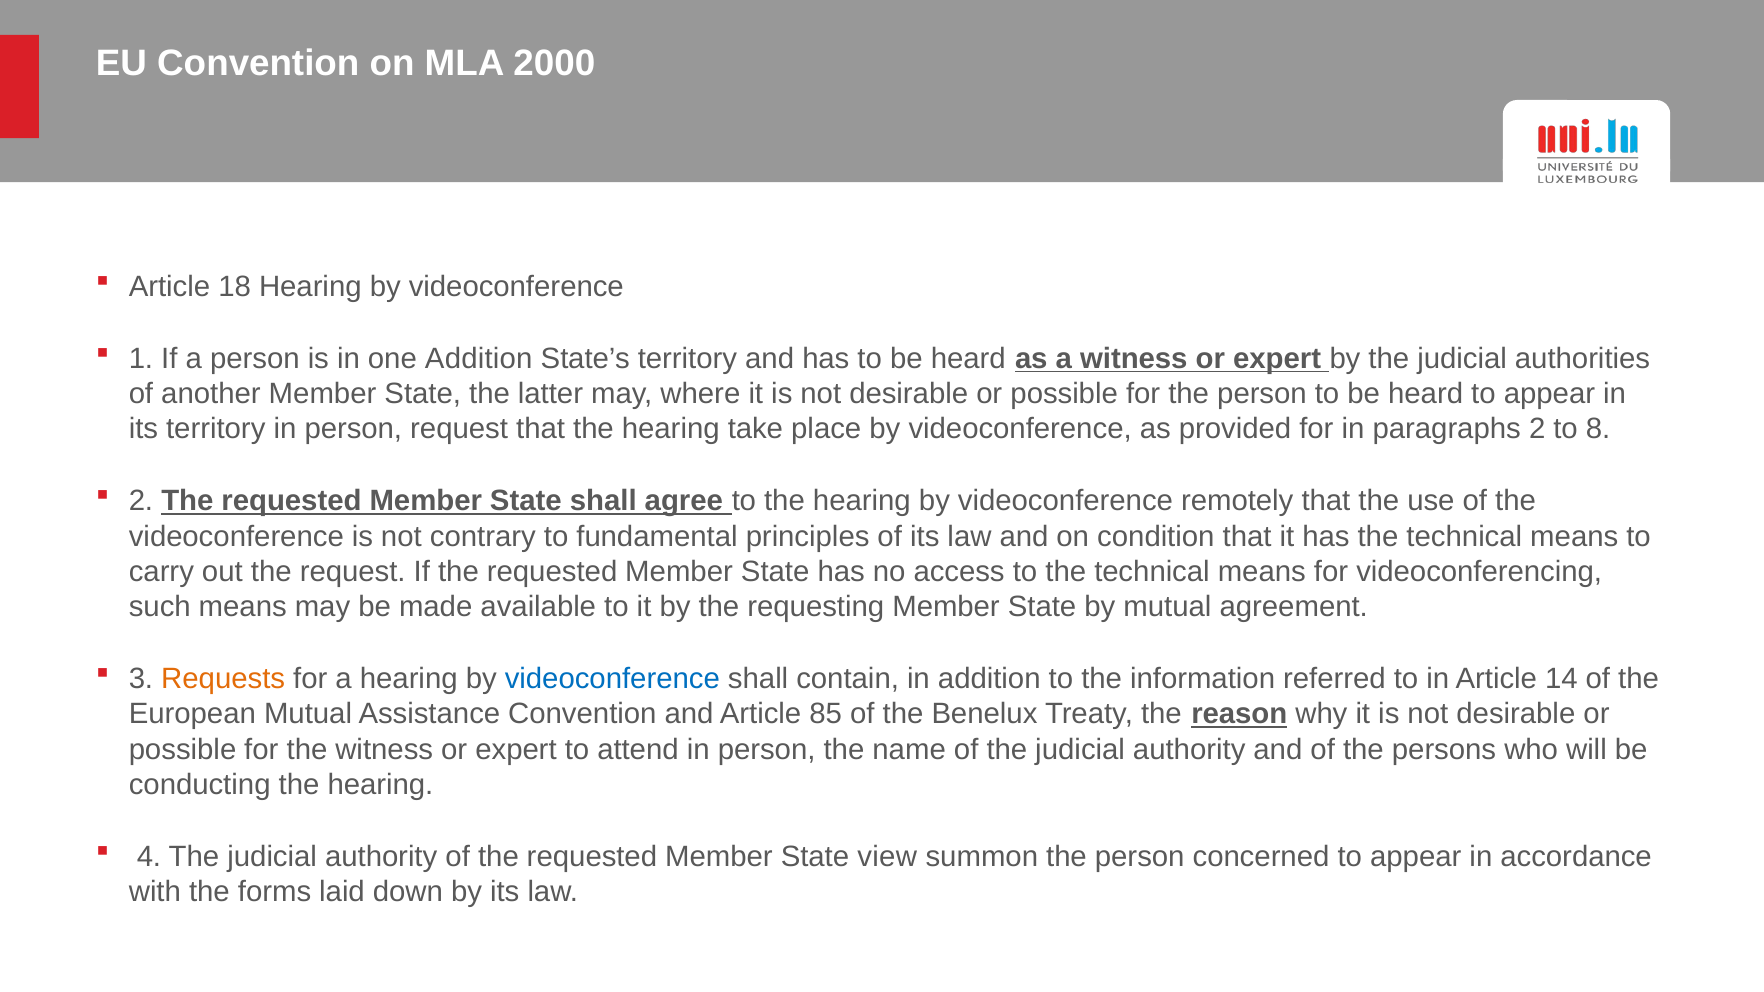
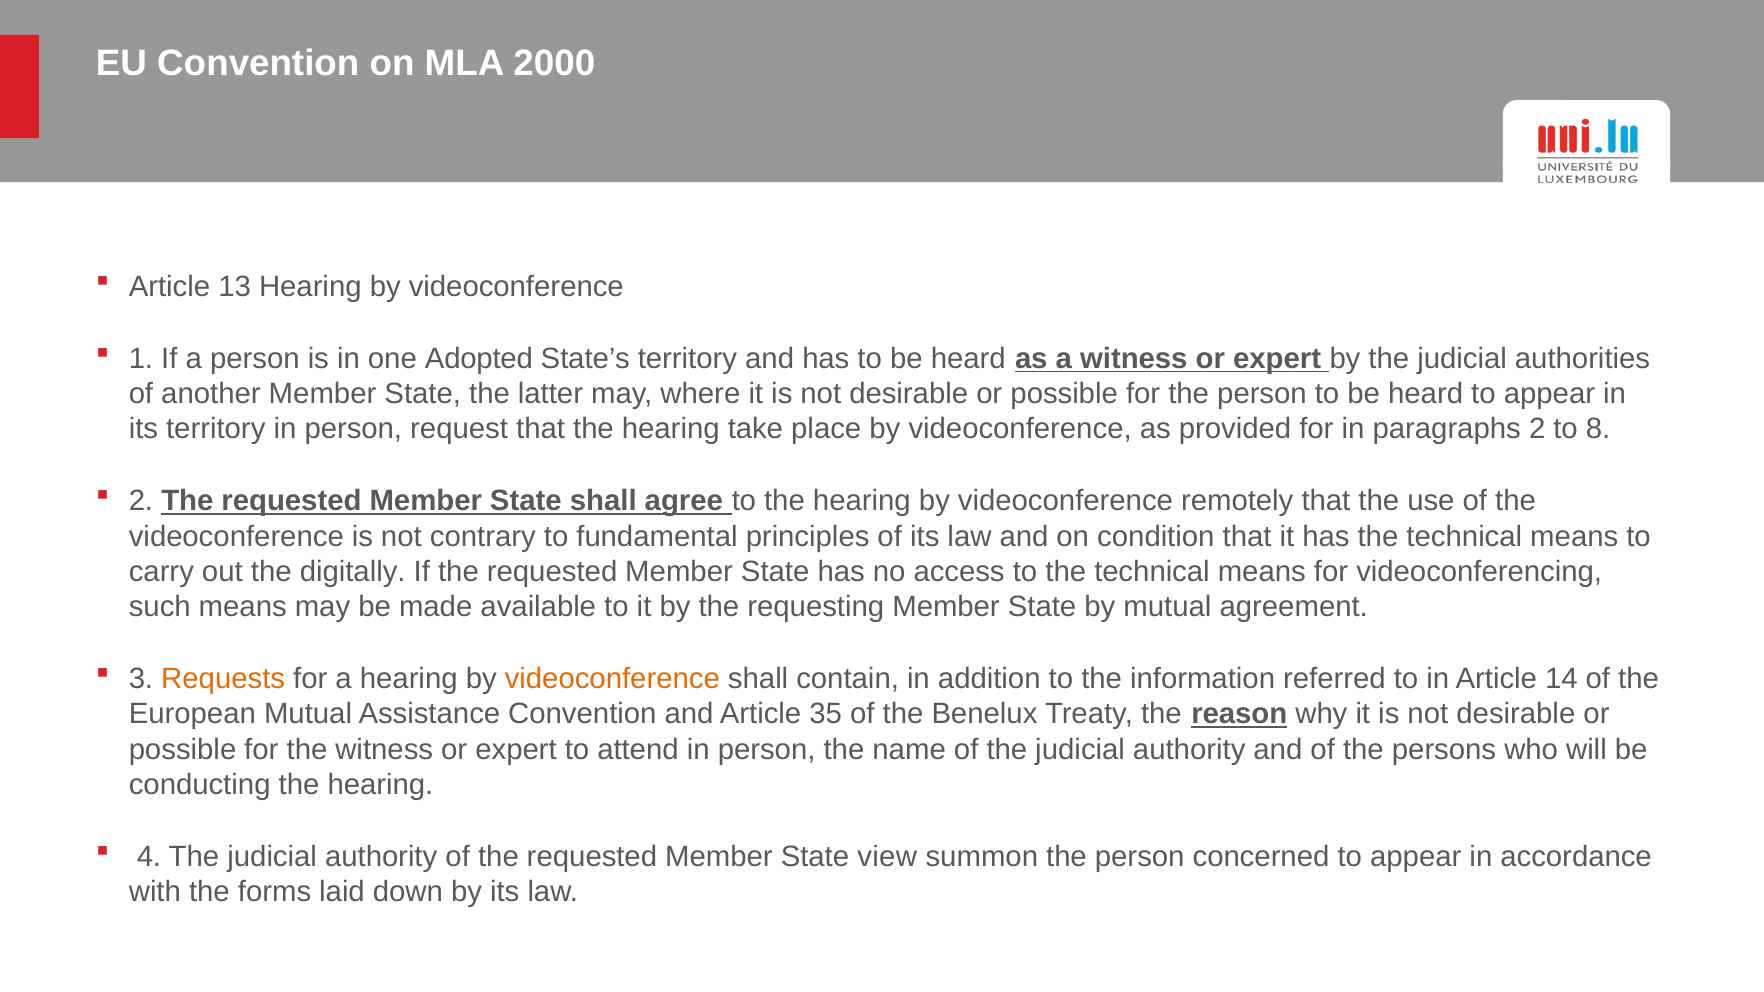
18: 18 -> 13 (235, 287)
one Addition: Addition -> Adopted (479, 359)
the request: request -> digitally (353, 572)
videoconference colour: blue -> orange (612, 679)
85: 85 -> 35 (826, 714)
